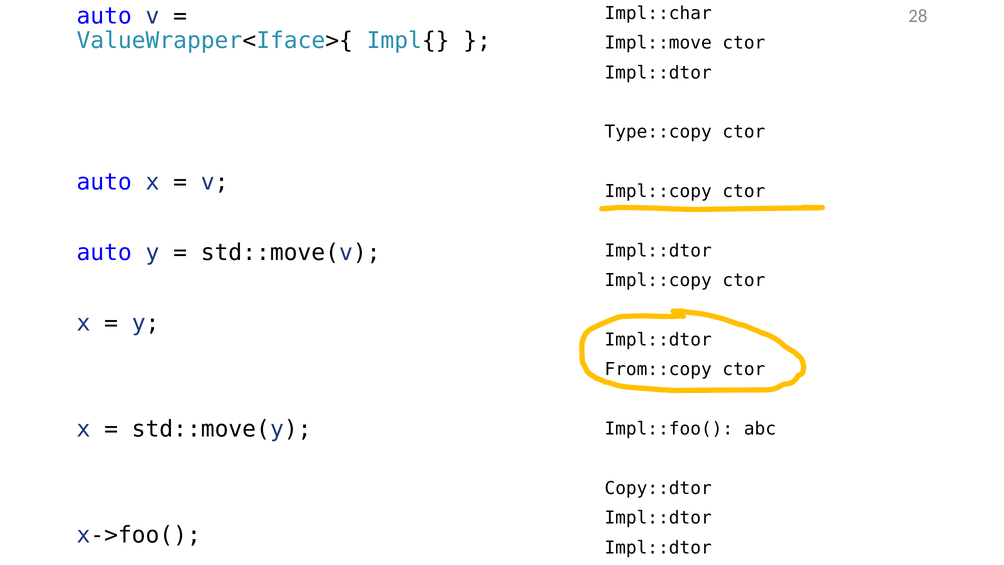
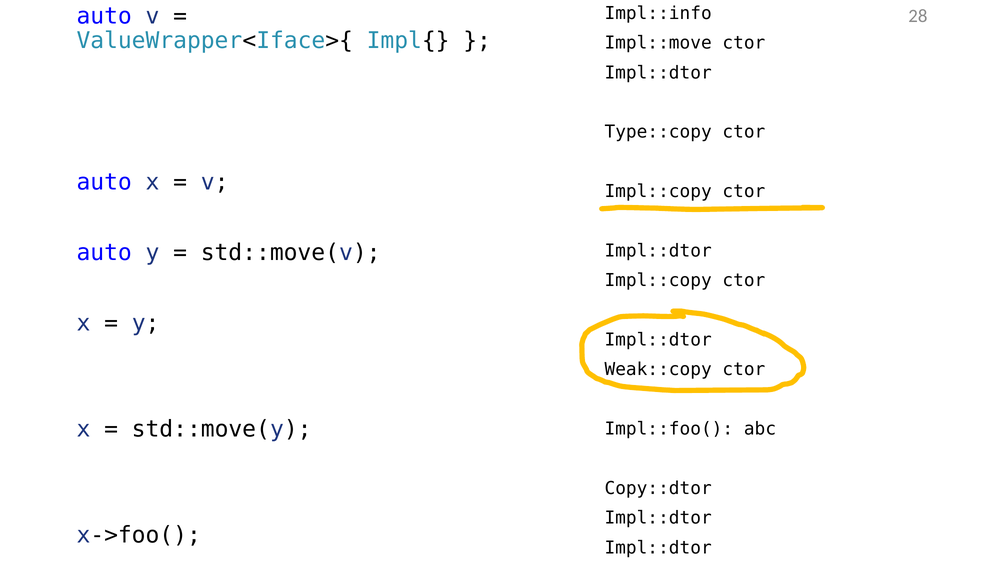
Impl::char: Impl::char -> Impl::info (658, 13)
From::copy: From::copy -> Weak::copy (658, 369)
